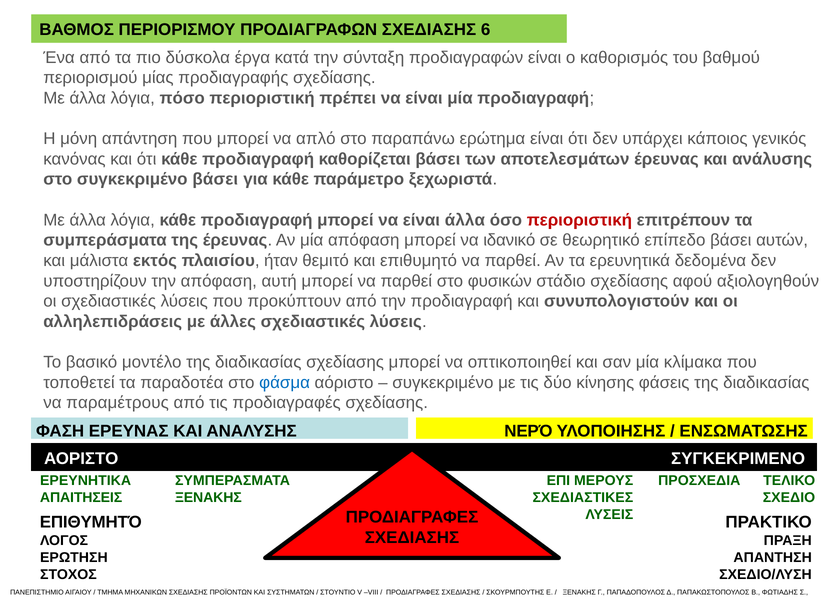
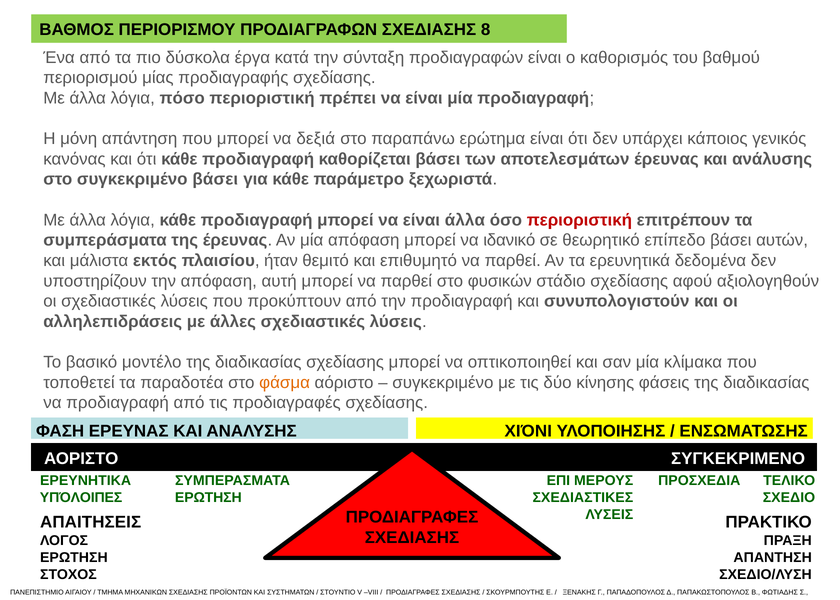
6: 6 -> 8 (486, 30)
απλό: απλό -> δεξιά (316, 139)
φάσμα colour: blue -> orange (285, 383)
να παραμέτρους: παραμέτρους -> προδιαγραφή (118, 403)
ΝΕΡΌ: ΝΕΡΌ -> ΧΙΌΝΙ (528, 431)
ΑΠΑΙΤΗΣΕΙΣ: ΑΠΑΙΤΗΣΕΙΣ -> ΥΠΌΛΟΙΠΕΣ (81, 498)
ΞΕΝΑΚΗΣ: ΞΕΝΑΚΗΣ -> ΕΡΩΤΗΣΗ (208, 498)
ΕΠΙΘΥΜΗΤΌ: ΕΠΙΘΥΜΗΤΌ -> ΑΠΑΙΤΗΣΕΙΣ (91, 522)
